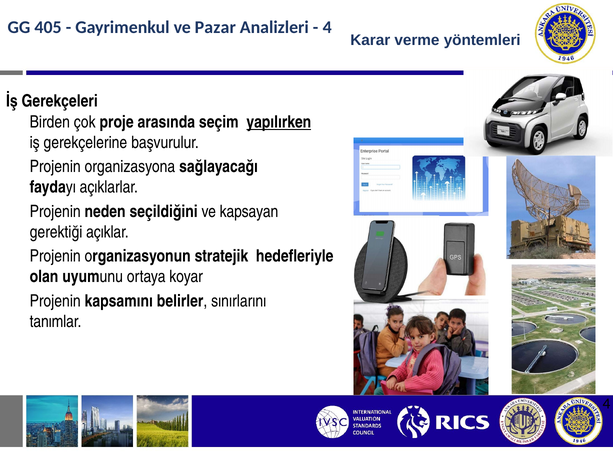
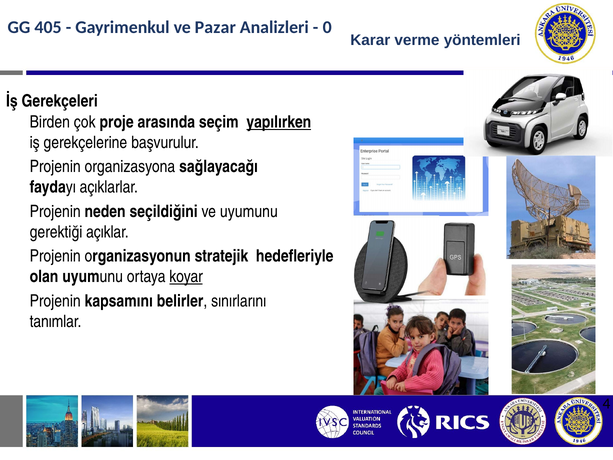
4: 4 -> 0 (327, 27)
ve kapsayan: kapsayan -> uyumunu (249, 211)
koyar underline: none -> present (186, 277)
